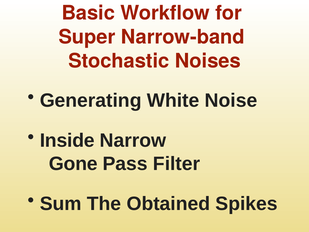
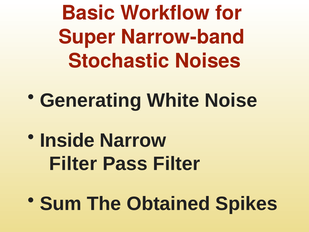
Gone: Gone -> Filter (73, 163)
